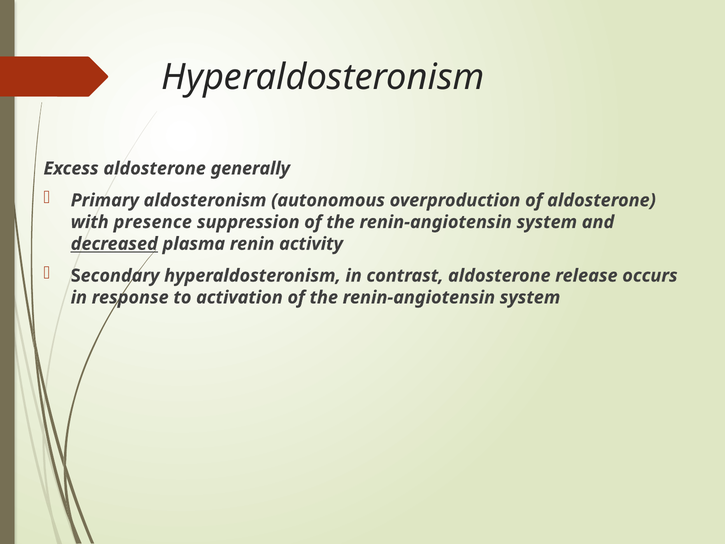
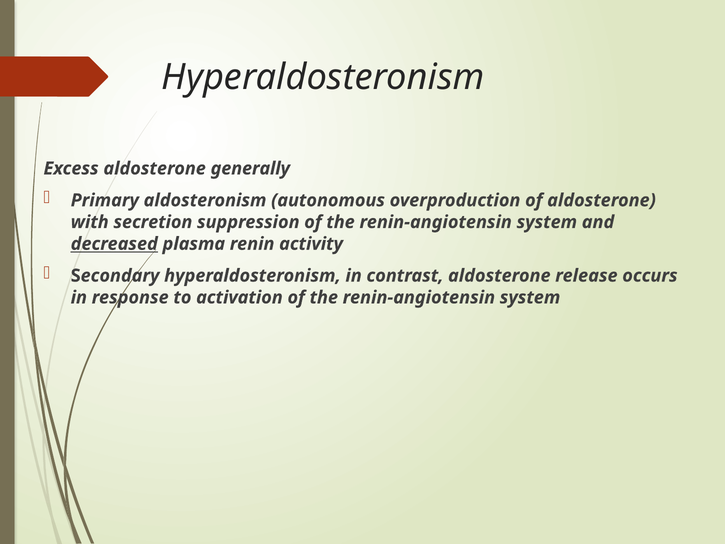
presence: presence -> secretion (153, 222)
